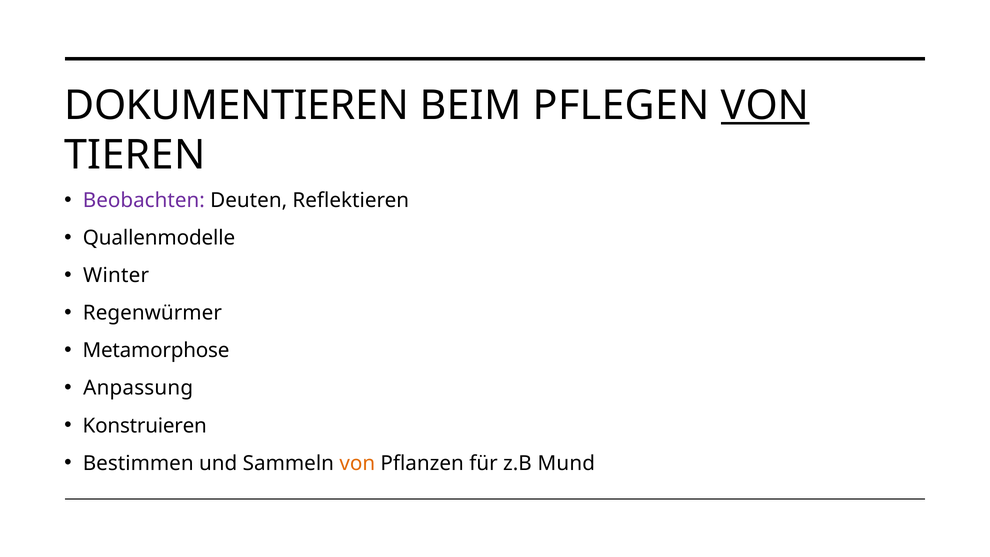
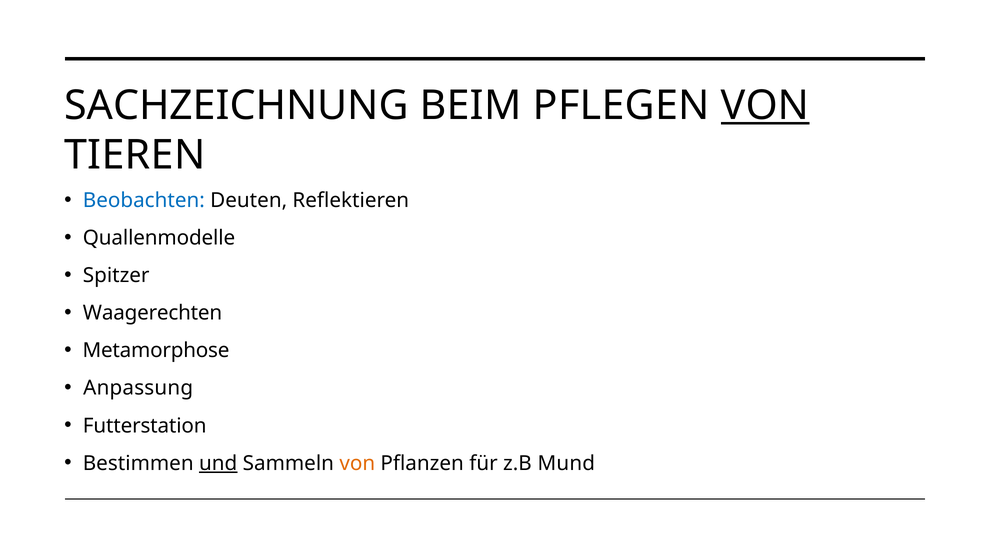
DOKUMENTIEREN: DOKUMENTIEREN -> SACHZEICHNUNG (236, 106)
Beobachten colour: purple -> blue (144, 200)
Winter: Winter -> Spitzer (116, 275)
Regenwürmer: Regenwürmer -> Waagerechten (153, 313)
Konstruieren: Konstruieren -> Futterstation (145, 426)
und underline: none -> present (218, 463)
